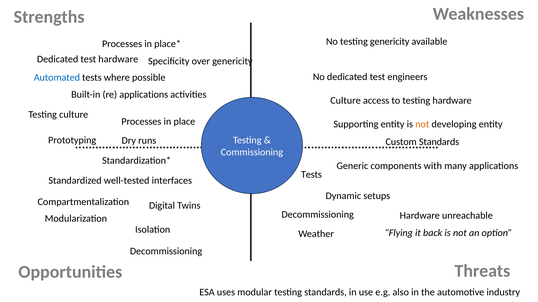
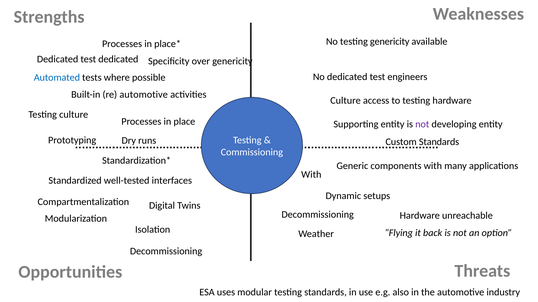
test hardware: hardware -> dedicated (118, 59)
re applications: applications -> automotive (144, 95)
not colour: orange -> purple (422, 124)
Tests: Tests -> With (311, 175)
